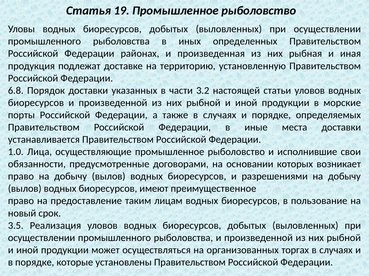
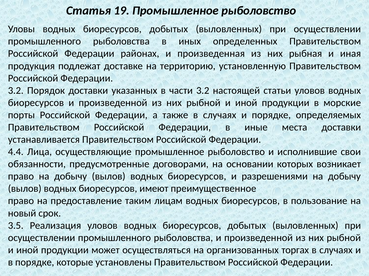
6.8: 6.8 -> 3.2 (16, 91)
1.0: 1.0 -> 4.4 (16, 152)
